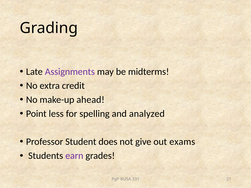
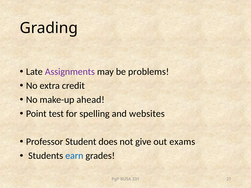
midterms: midterms -> problems (149, 72)
less: less -> test (56, 114)
analyzed: analyzed -> websites (147, 114)
earn colour: purple -> blue (74, 156)
